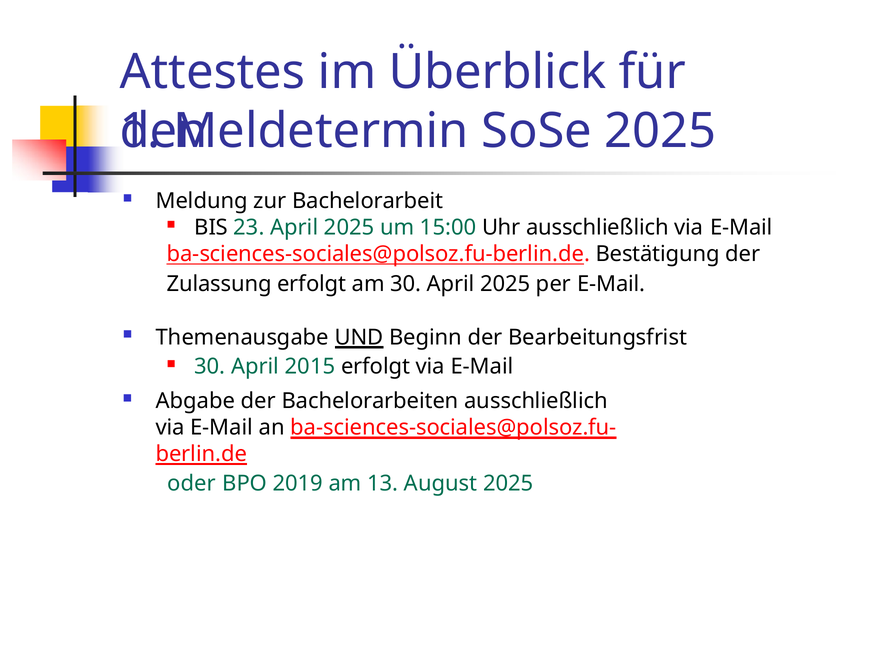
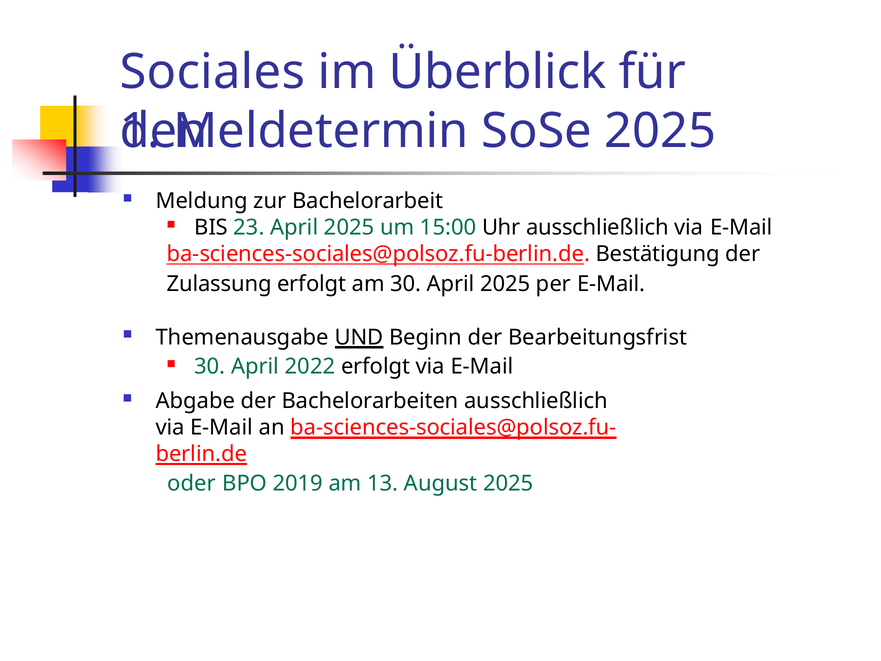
Attestes: Attestes -> Sociales (212, 72)
2015: 2015 -> 2022 (310, 367)
